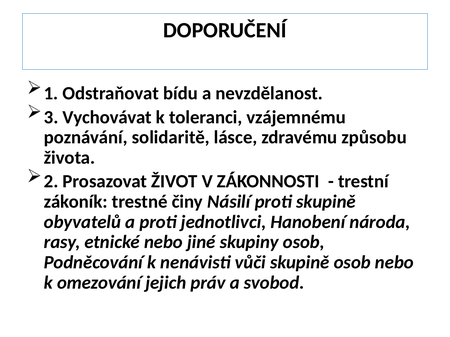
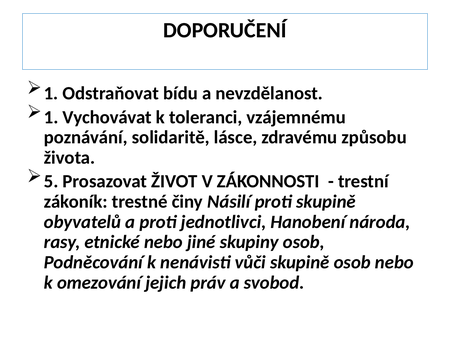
3: 3 -> 1 (51, 117)
2: 2 -> 5 (51, 182)
